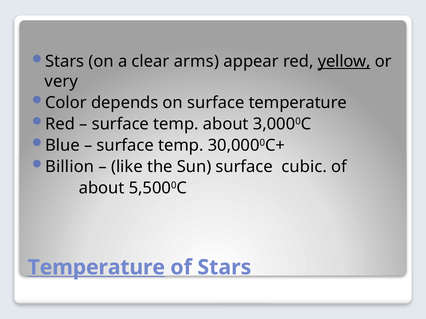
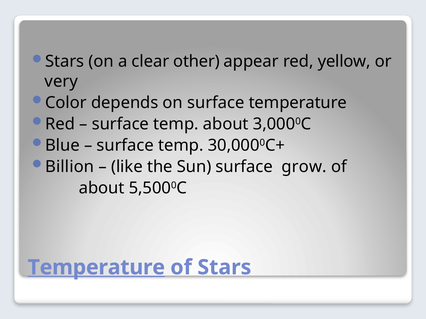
arms: arms -> other (197, 62)
yellow underline: present -> none (344, 62)
cubic: cubic -> grow (304, 167)
